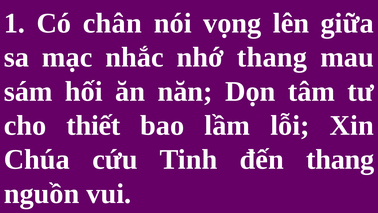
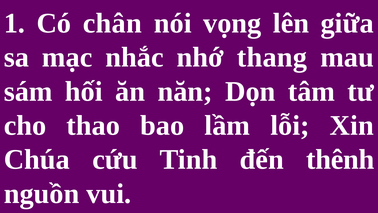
thiết: thiết -> thao (93, 125)
đến thang: thang -> thênh (340, 159)
